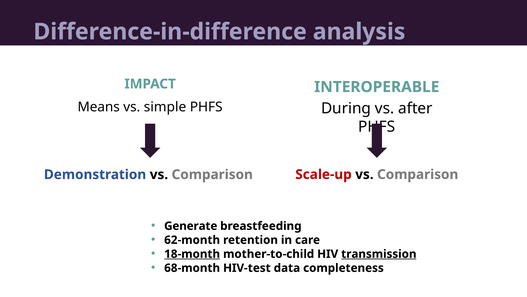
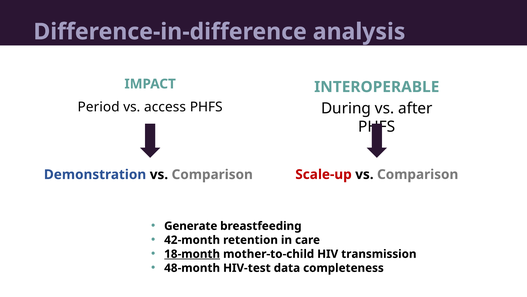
Means: Means -> Period (99, 107)
simple: simple -> access (165, 107)
62-month: 62-month -> 42-month (192, 240)
transmission underline: present -> none (379, 254)
68-month: 68-month -> 48-month (192, 268)
